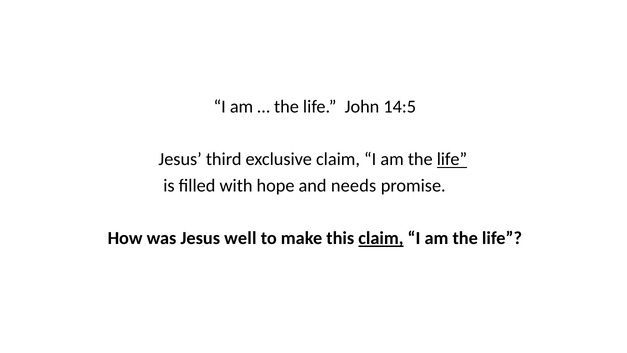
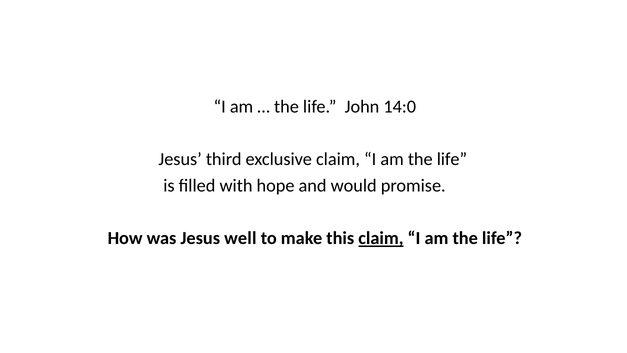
14:5: 14:5 -> 14:0 (400, 107)
life underline: present -> none (452, 159)
needs: needs -> would (354, 186)
